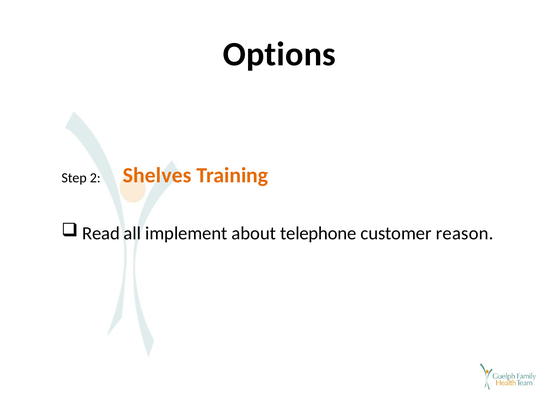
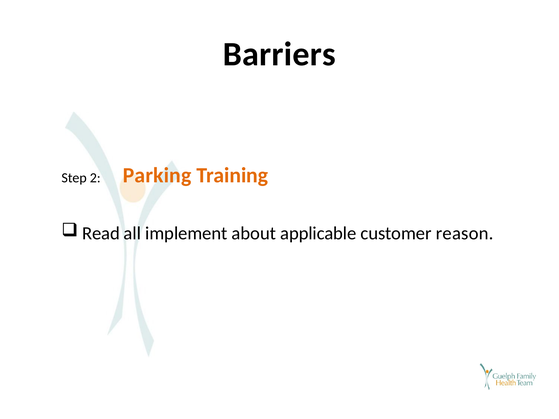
Options: Options -> Barriers (279, 54)
Shelves: Shelves -> Parking (157, 175)
telephone: telephone -> applicable (318, 234)
